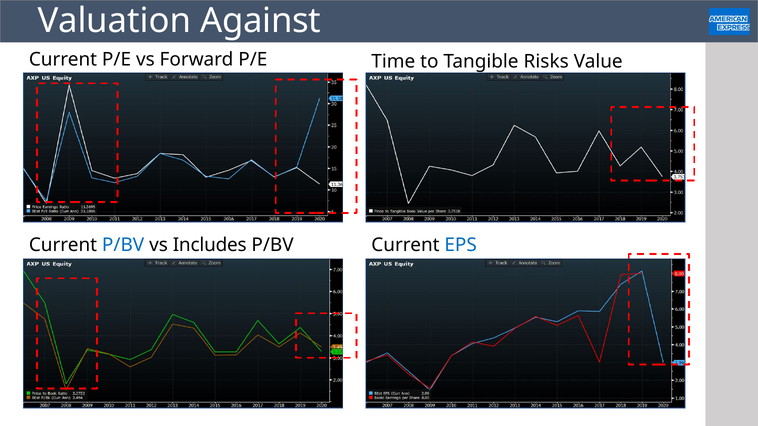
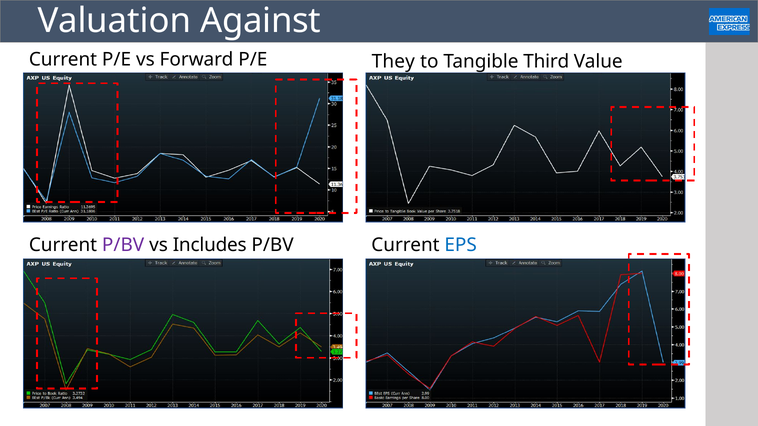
Time: Time -> They (393, 61)
Risks: Risks -> Third (546, 61)
P/BV colour: blue -> purple (123, 245)
